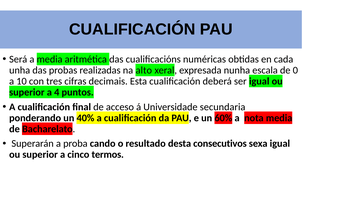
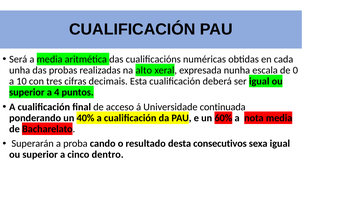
secundaria: secundaria -> continuada (223, 107)
termos: termos -> dentro (108, 155)
